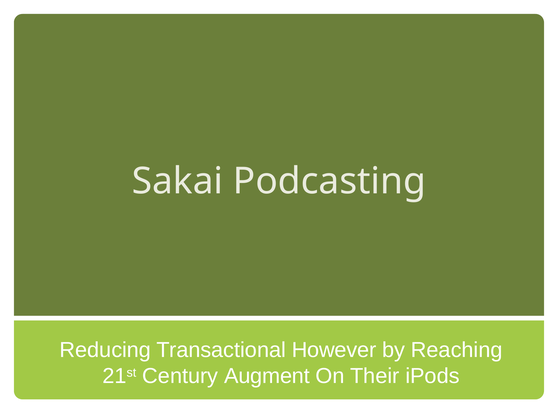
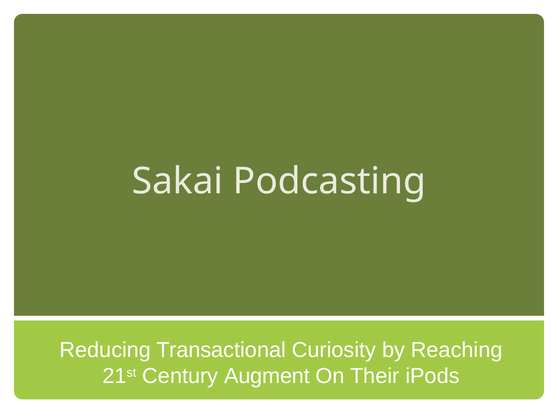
However: However -> Curiosity (334, 350)
